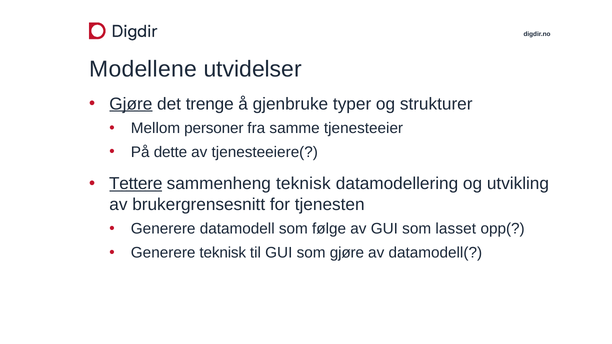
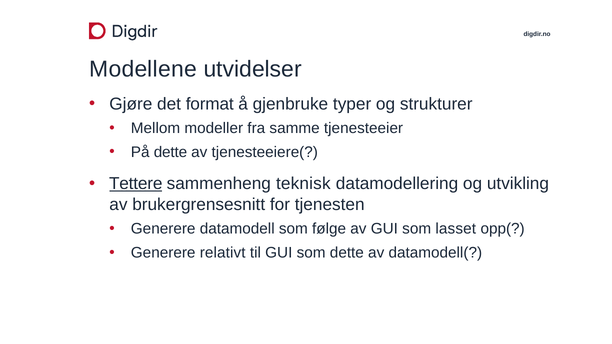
Gjøre underline: present -> none (131, 104)
trenge: trenge -> format (210, 104)
personer: personer -> modeller (214, 128)
Generere teknisk: teknisk -> relativt (223, 253)
som gjøre: gjøre -> dette (347, 253)
